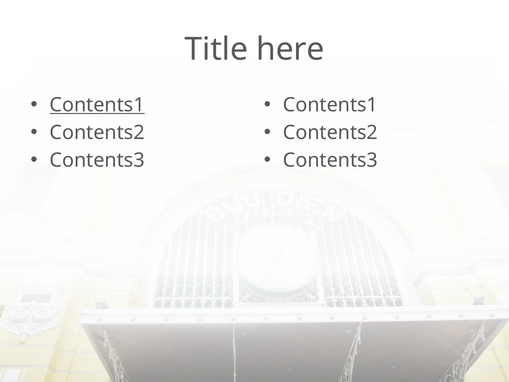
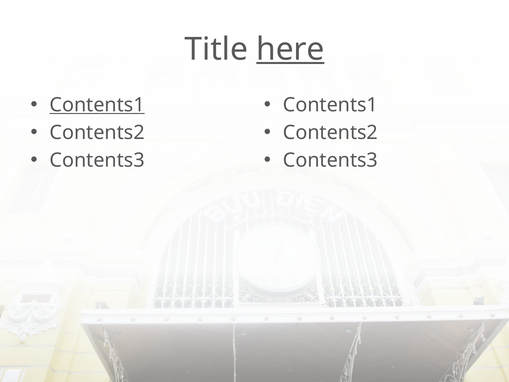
here underline: none -> present (290, 49)
